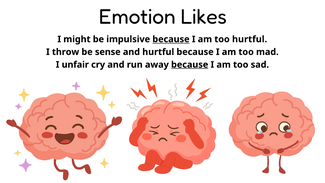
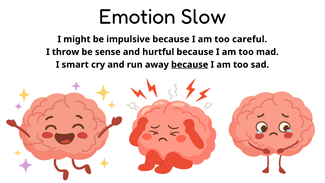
Likes: Likes -> Slow (203, 17)
because underline: present -> none (171, 39)
too hurtful: hurtful -> careful (250, 39)
unfair: unfair -> smart (75, 65)
